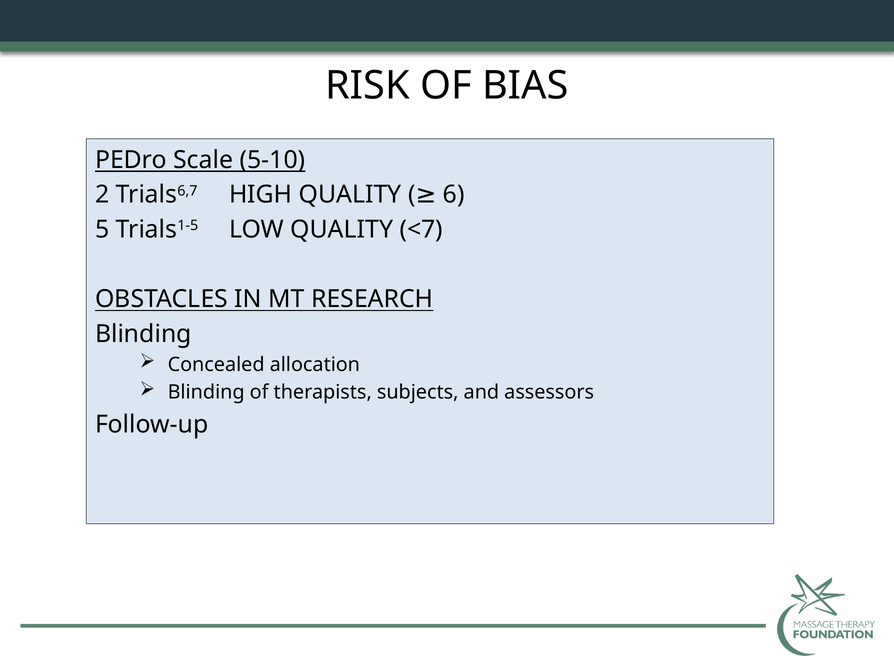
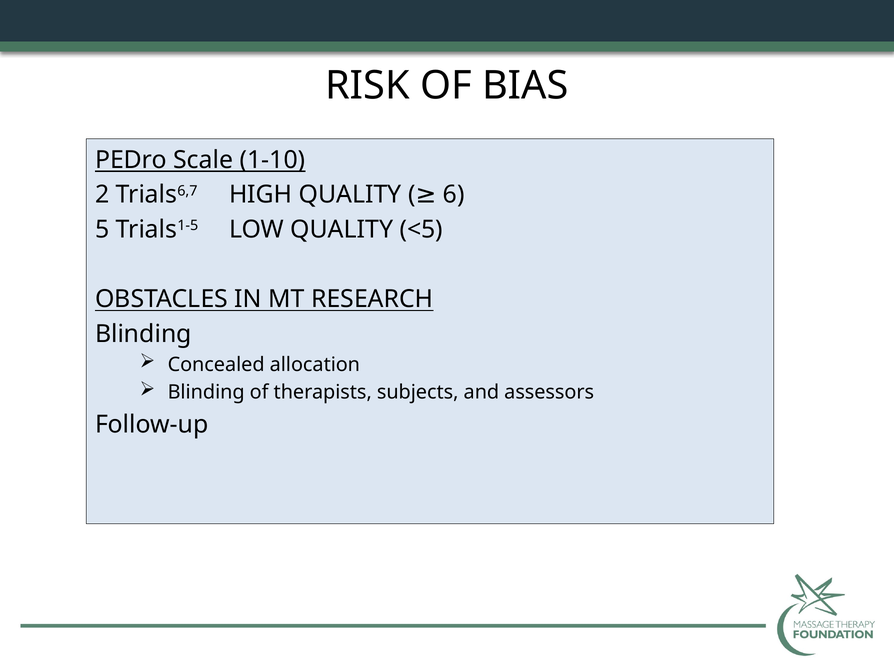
5-10: 5-10 -> 1-10 (273, 160)
<7: <7 -> <5 (421, 229)
